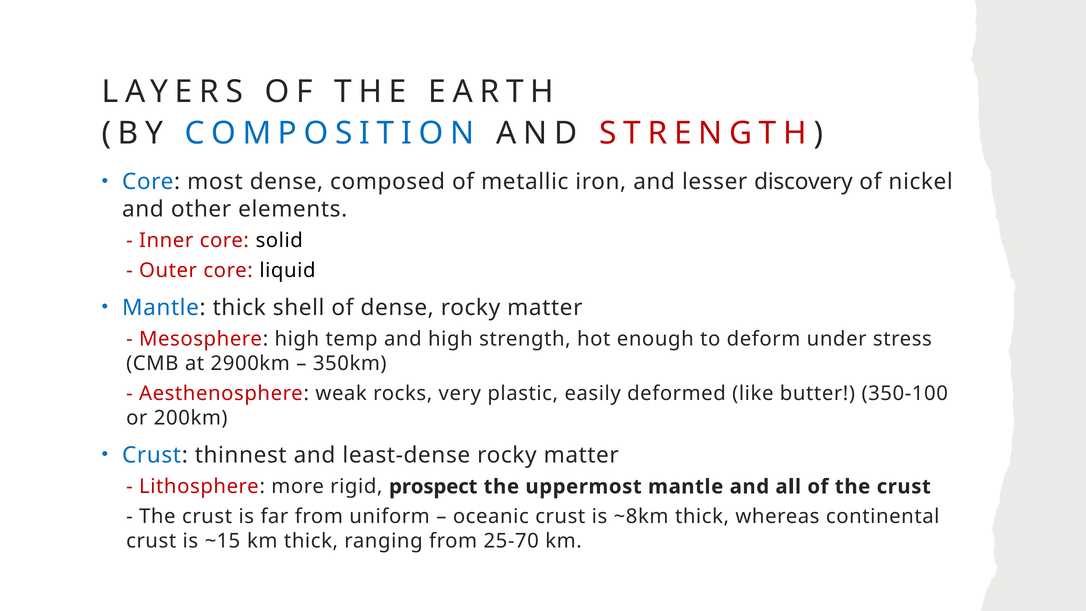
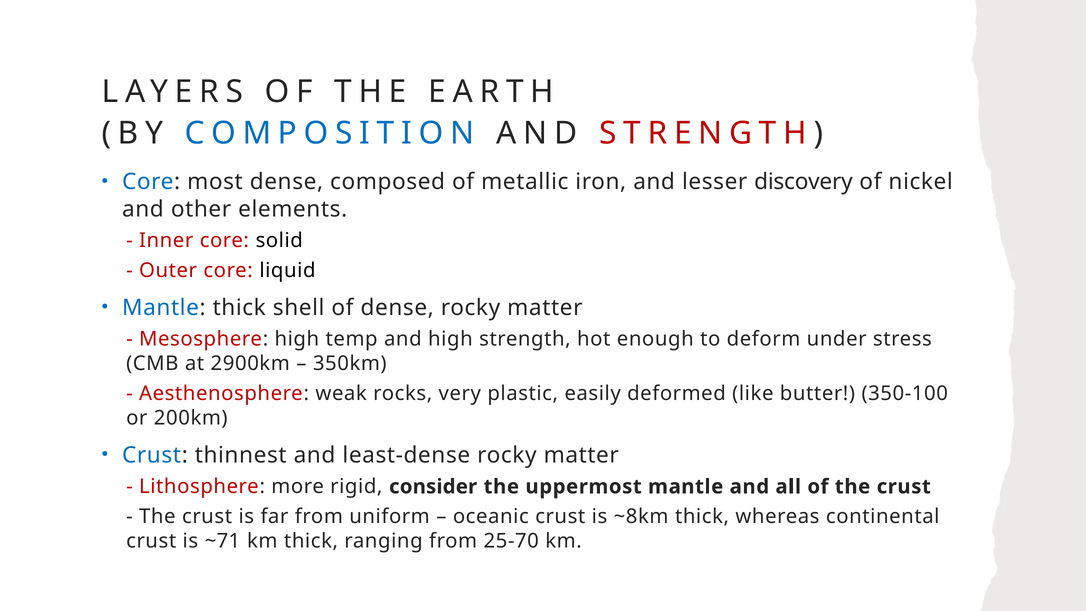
prospect: prospect -> consider (433, 487)
~15: ~15 -> ~71 (223, 541)
